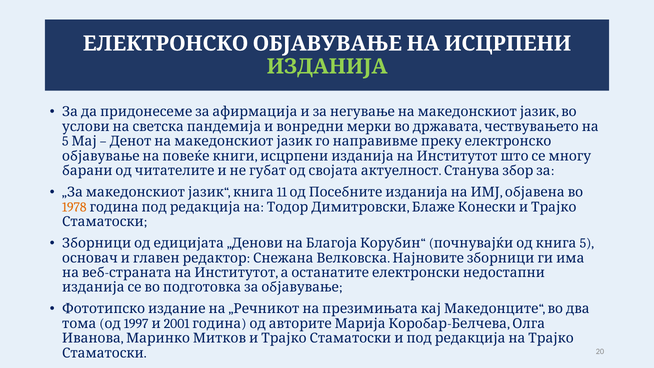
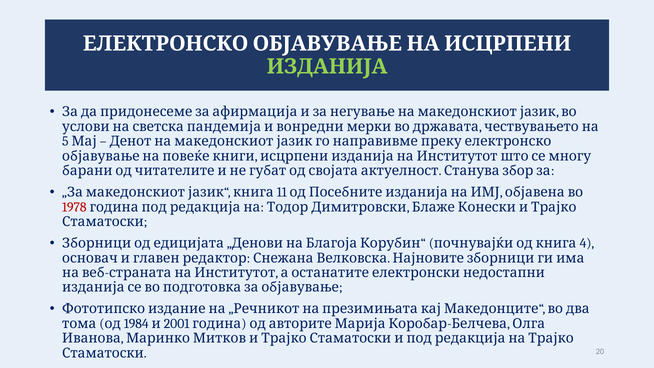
1978 colour: orange -> red (74, 207)
5: 5 -> 4 (587, 243)
1997: 1997 -> 1984 (136, 324)
